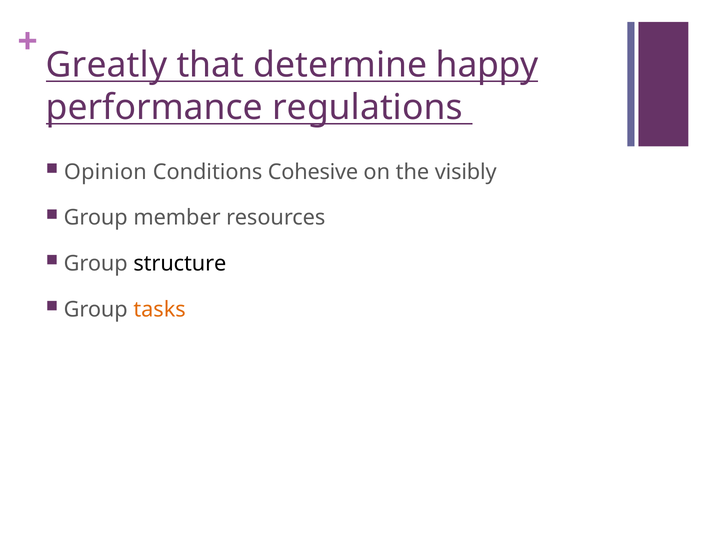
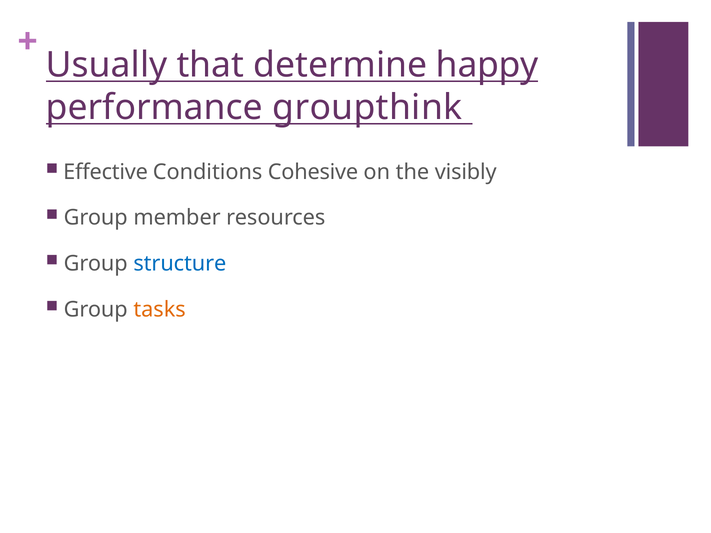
Greatly: Greatly -> Usually (107, 65)
regulations: regulations -> groupthink (367, 108)
Opinion: Opinion -> Effective (106, 172)
structure colour: black -> blue (180, 264)
